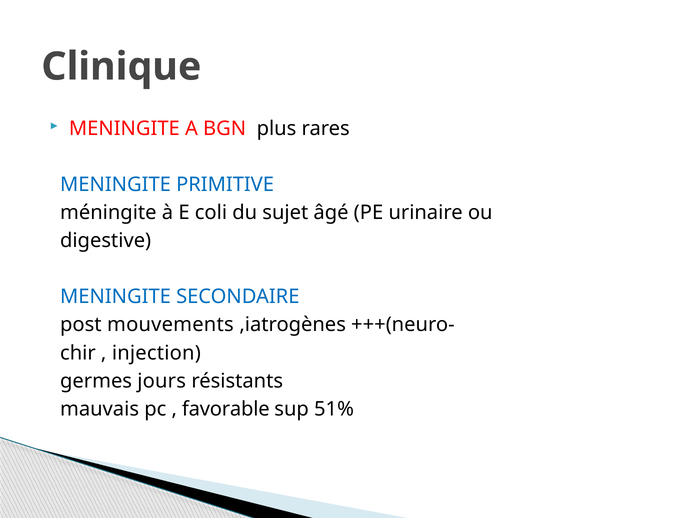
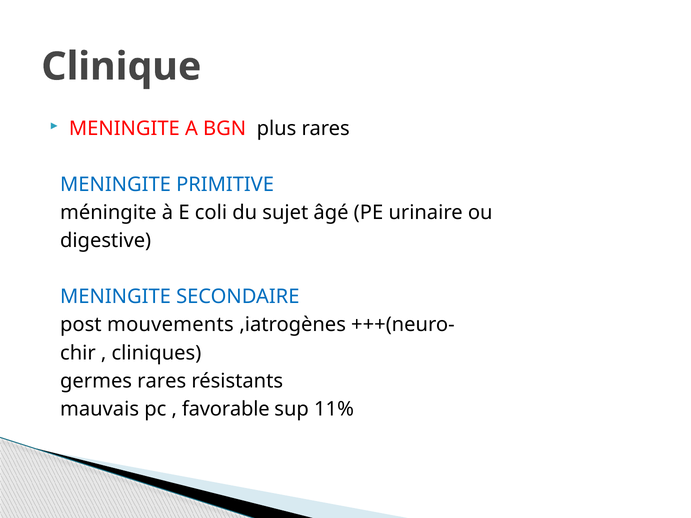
injection: injection -> cliniques (156, 353)
germes jours: jours -> rares (162, 381)
51%: 51% -> 11% (334, 409)
